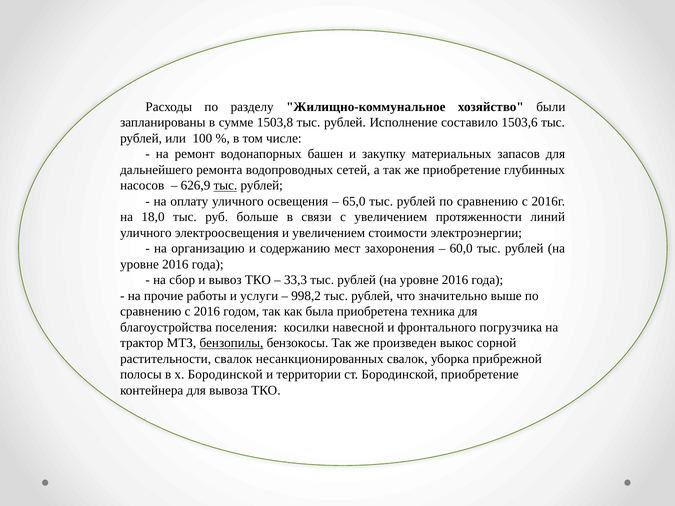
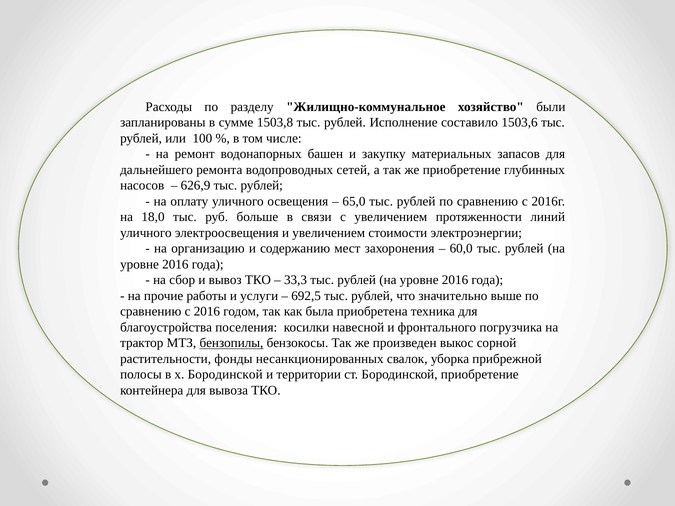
тыс underline: present -> none (225, 186)
998,2: 998,2 -> 692,5 (306, 296)
растительности свалок: свалок -> фонды (233, 359)
